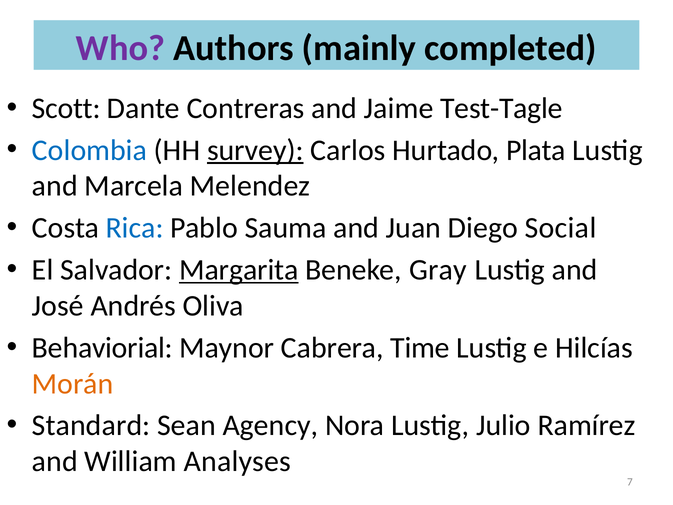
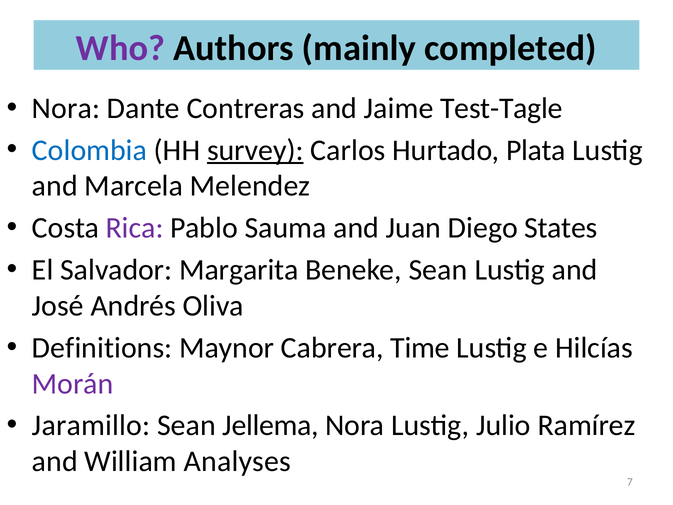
Scott: Scott -> Nora (66, 108)
Rica colour: blue -> purple (135, 228)
Social: Social -> States (561, 228)
Margarita underline: present -> none (239, 270)
Beneke Gray: Gray -> Sean (438, 270)
Behaviorial: Behaviorial -> Definitions (102, 348)
Morán colour: orange -> purple (73, 383)
Standard: Standard -> Jaramillo (91, 425)
Agency: Agency -> Jellema (271, 425)
